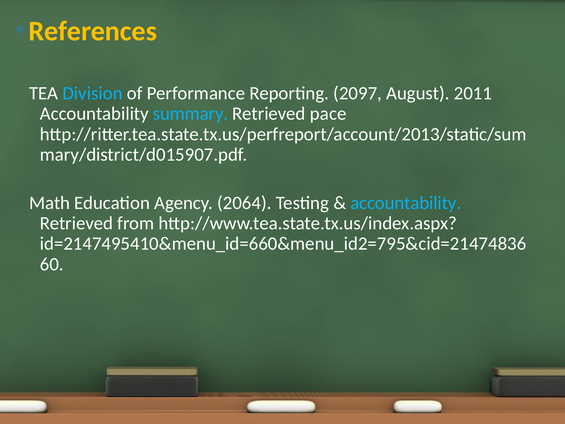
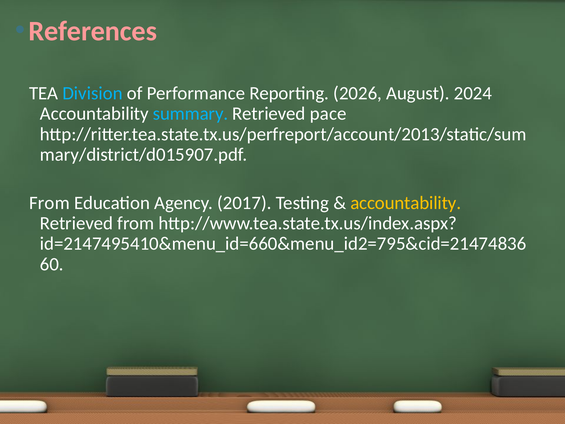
References colour: yellow -> pink (93, 31)
2097: 2097 -> 2026 (358, 93)
2011: 2011 -> 2024 (473, 93)
Math: Math -> From (49, 203)
2064: 2064 -> 2017 (244, 203)
accountability colour: light blue -> yellow (406, 203)
